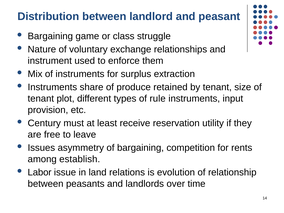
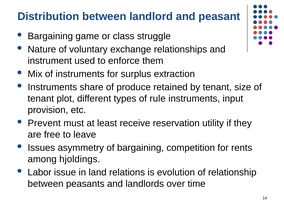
Century: Century -> Prevent (44, 123)
establish: establish -> hjoldings (80, 159)
